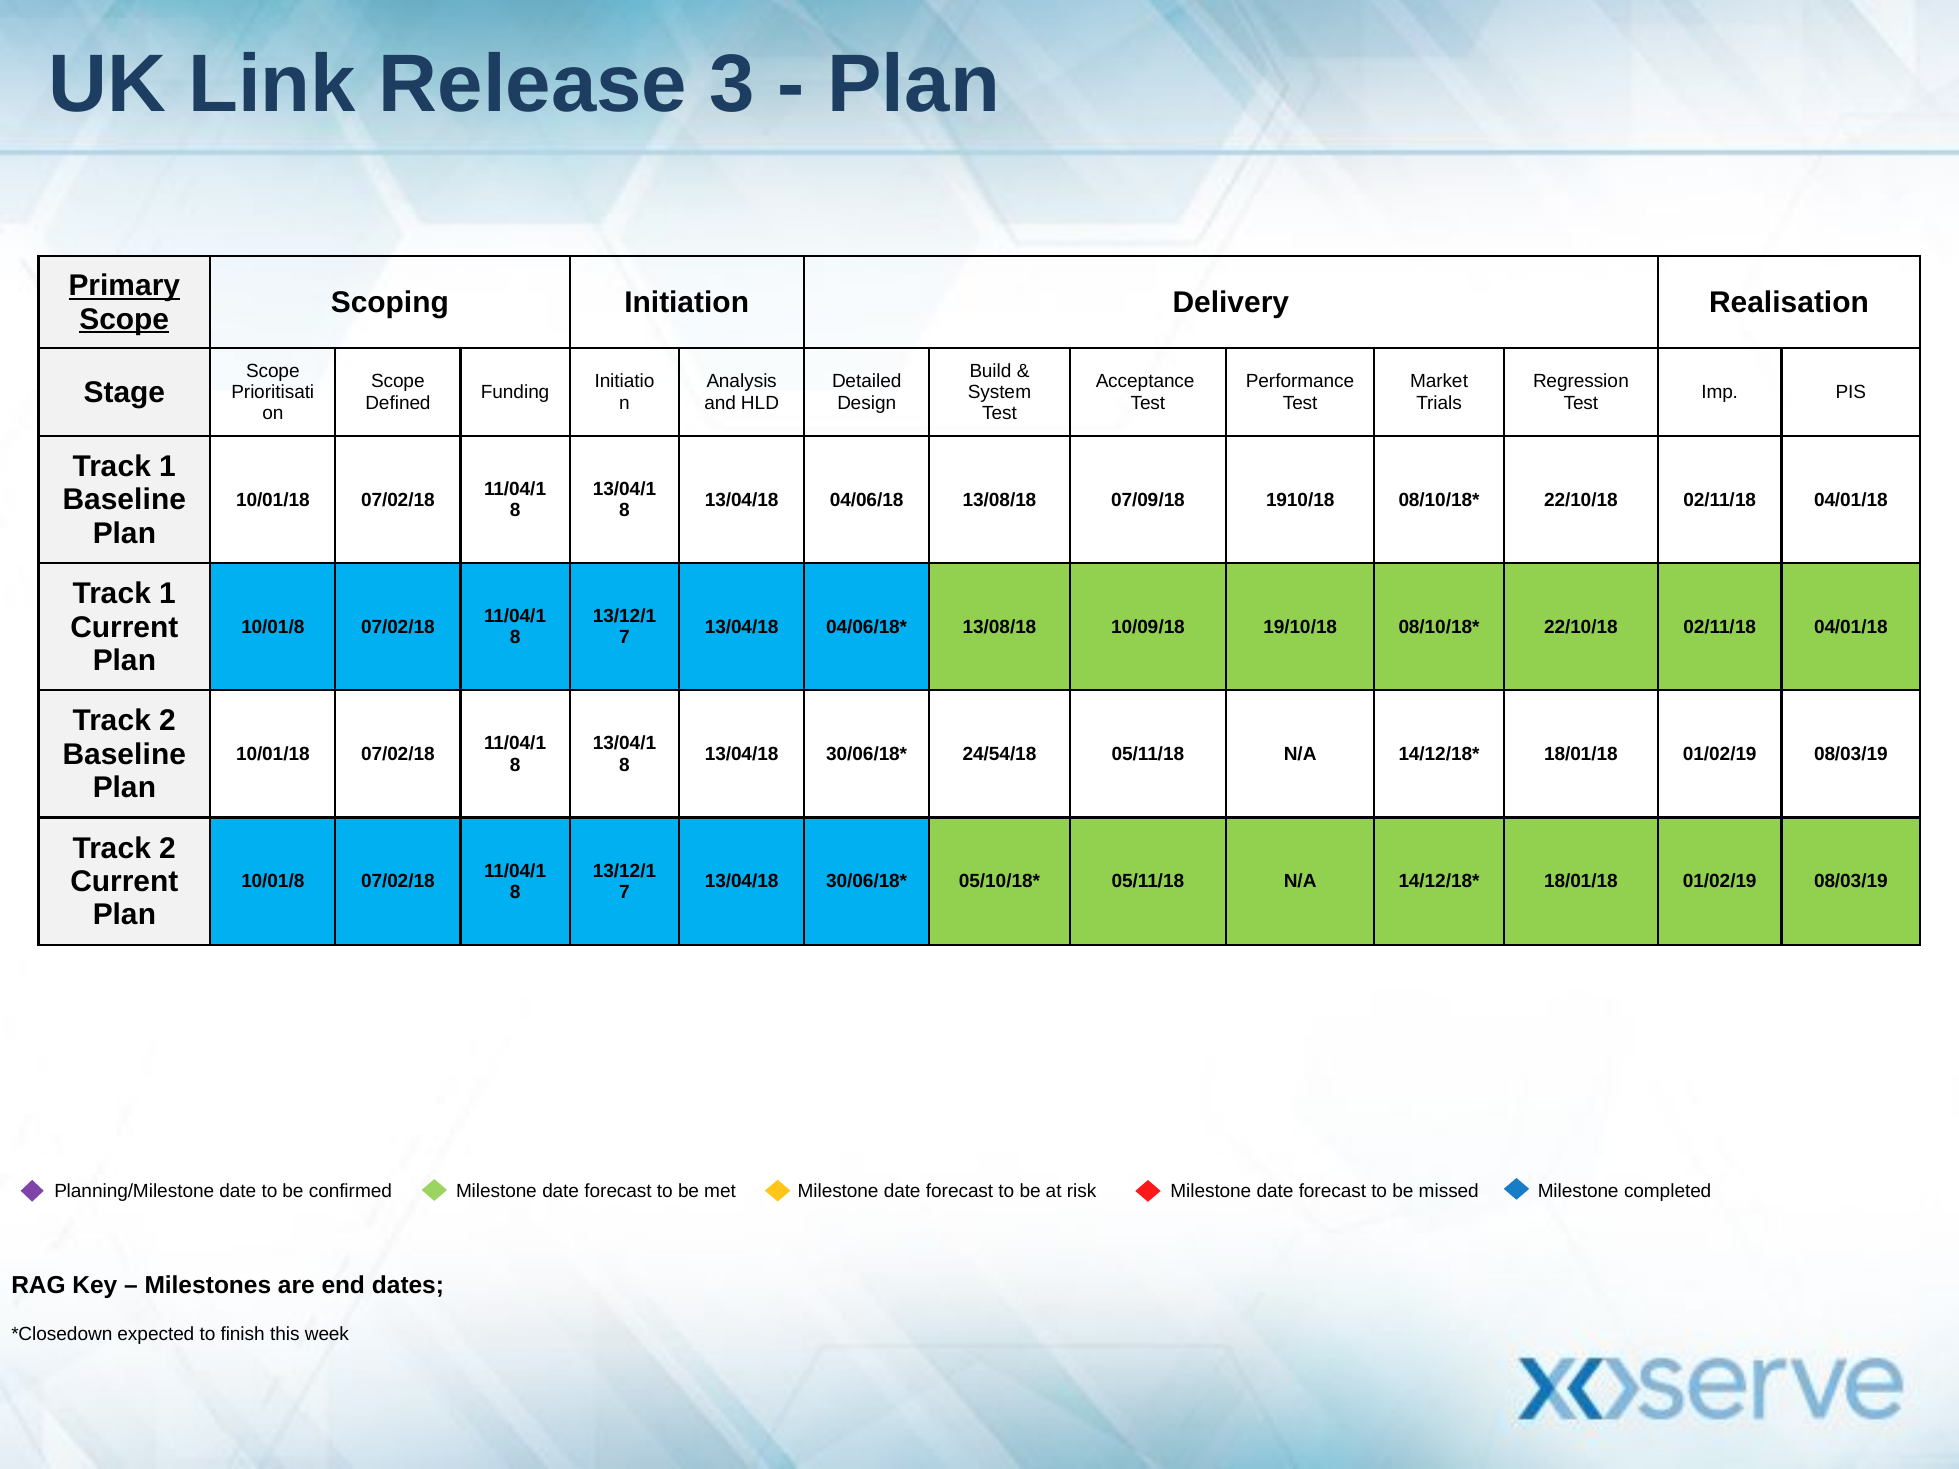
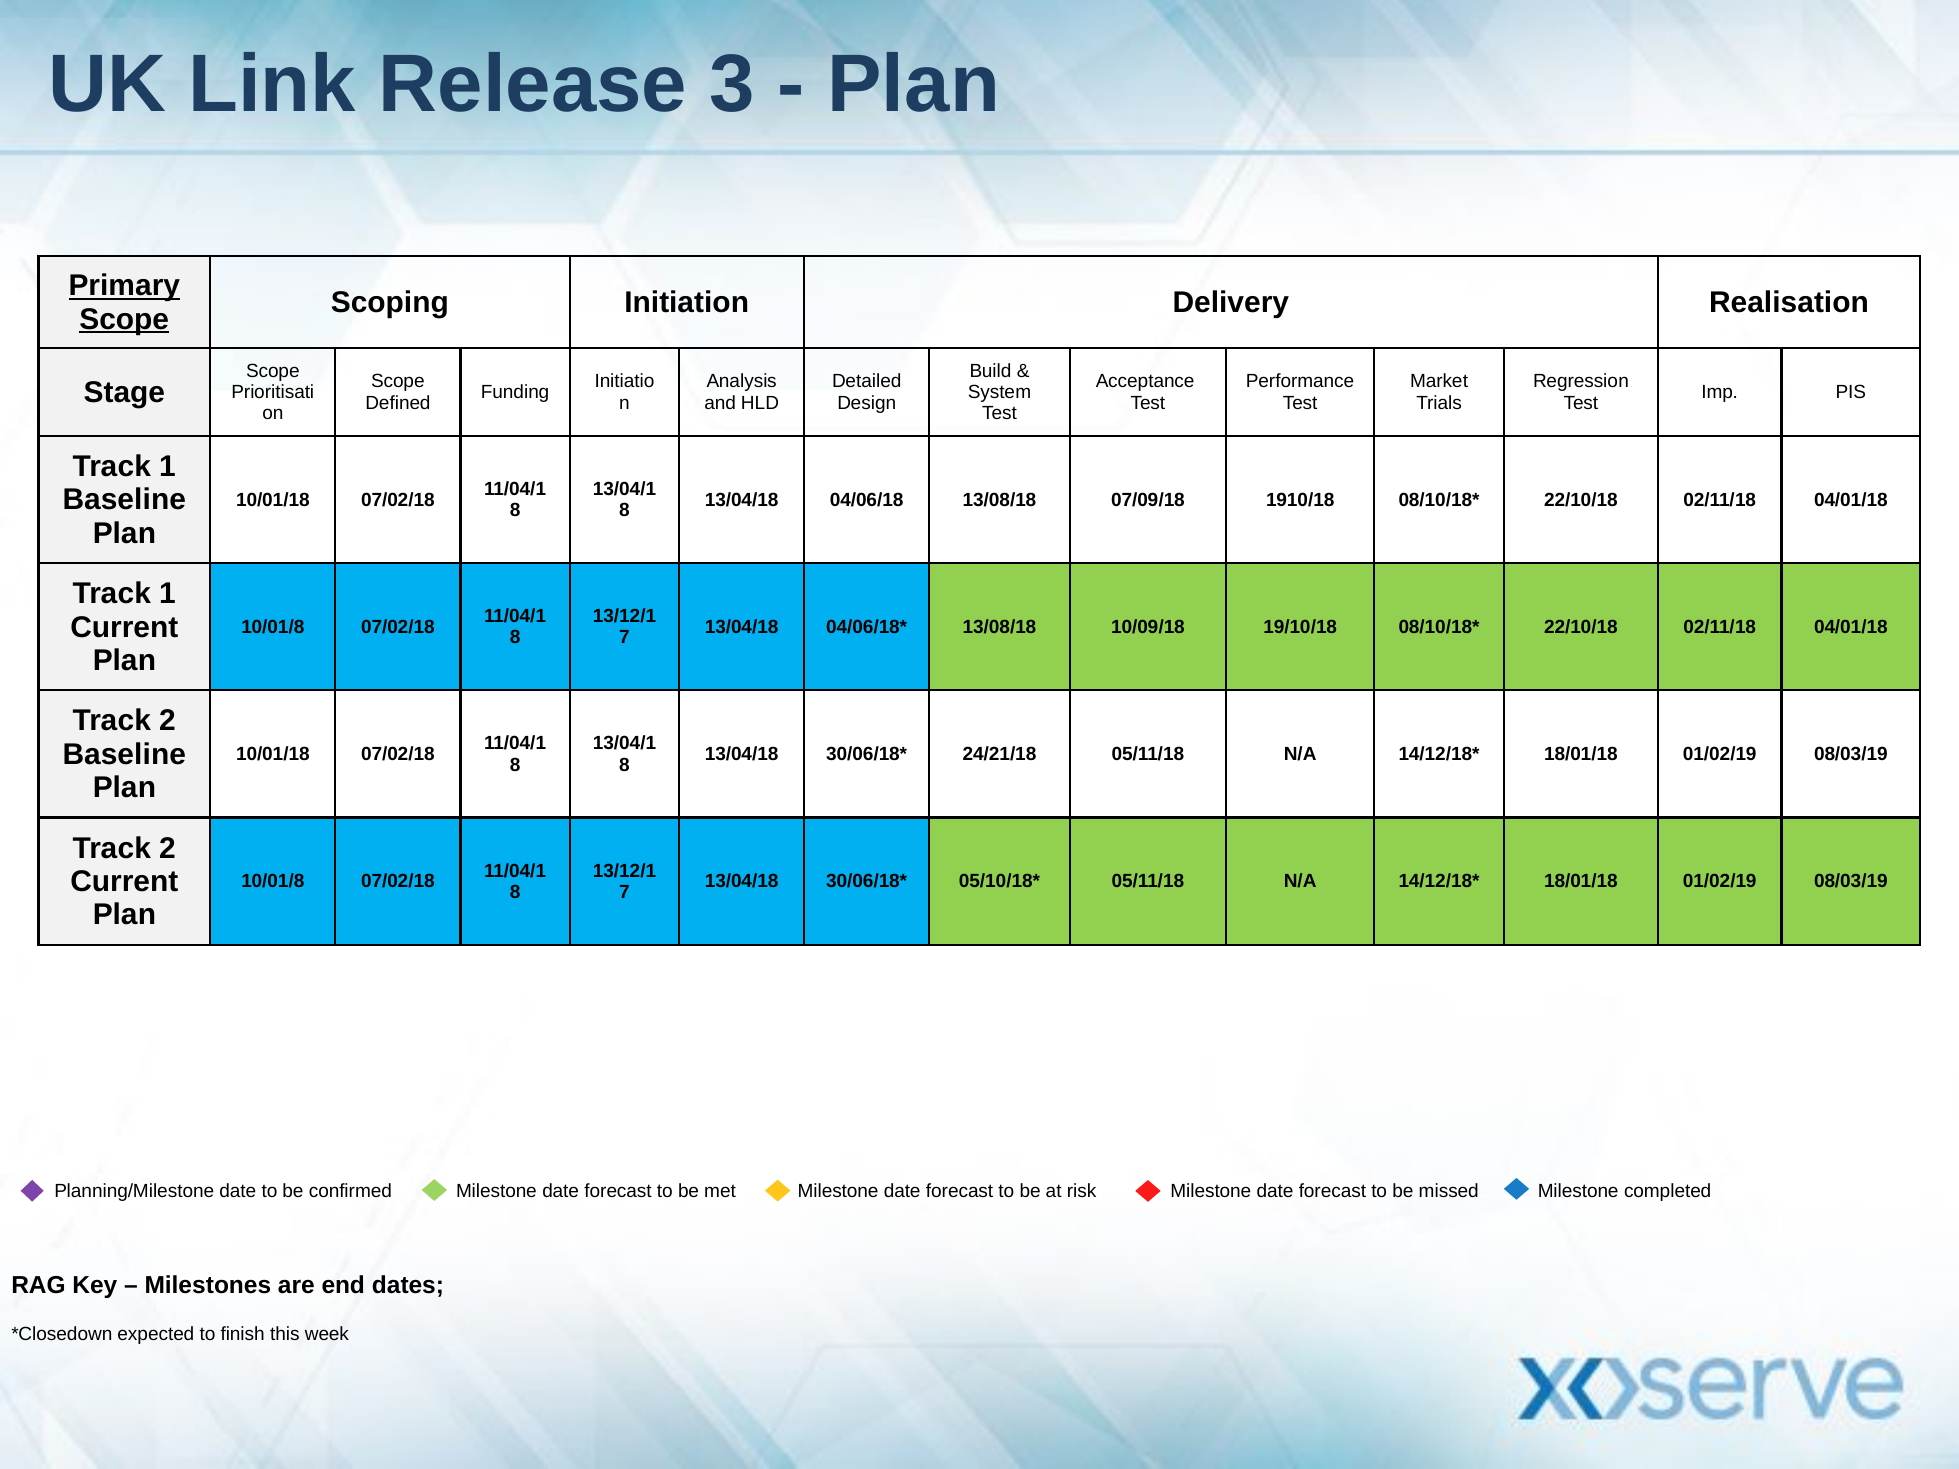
24/54/18: 24/54/18 -> 24/21/18 (1000, 754)
